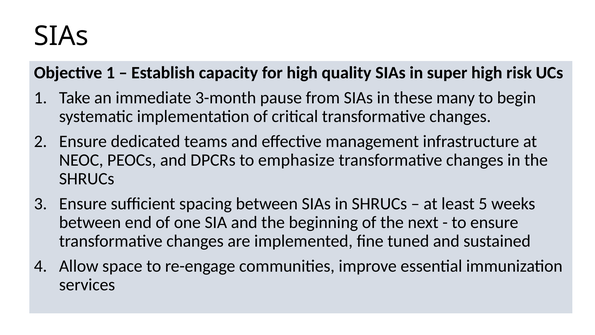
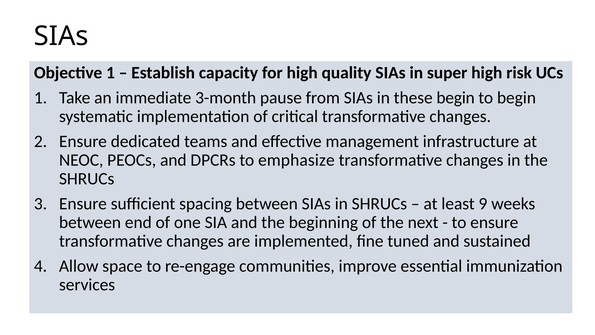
these many: many -> begin (456, 98)
5: 5 -> 9 (483, 203)
